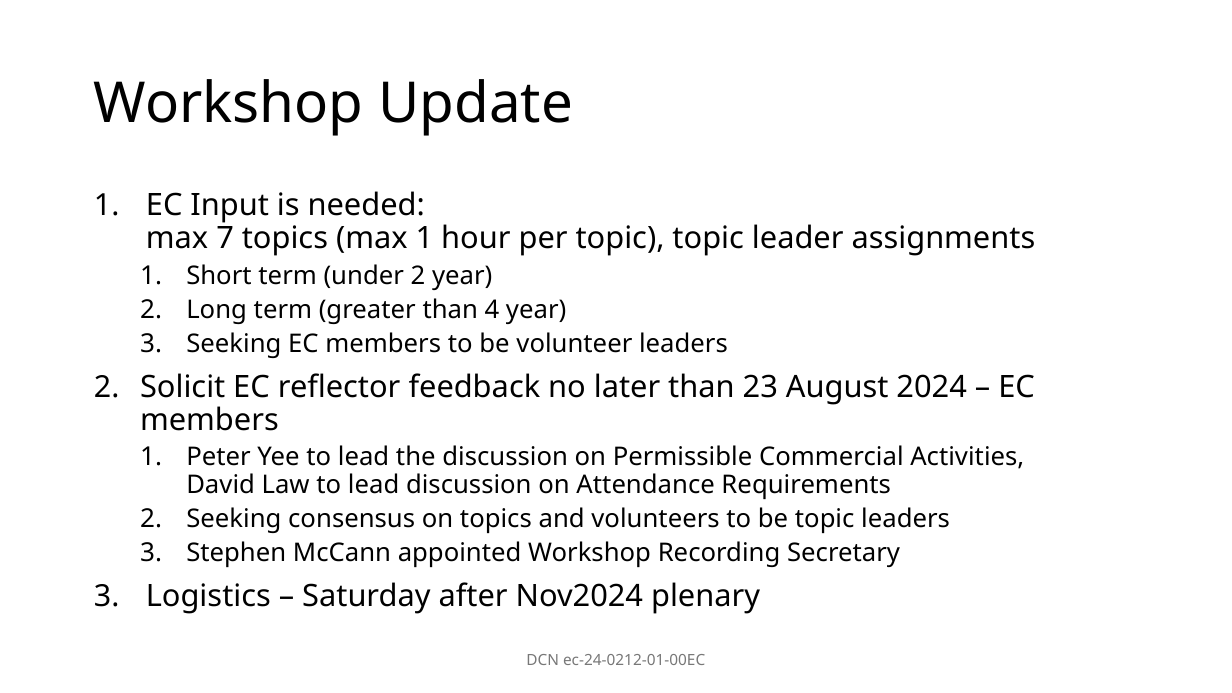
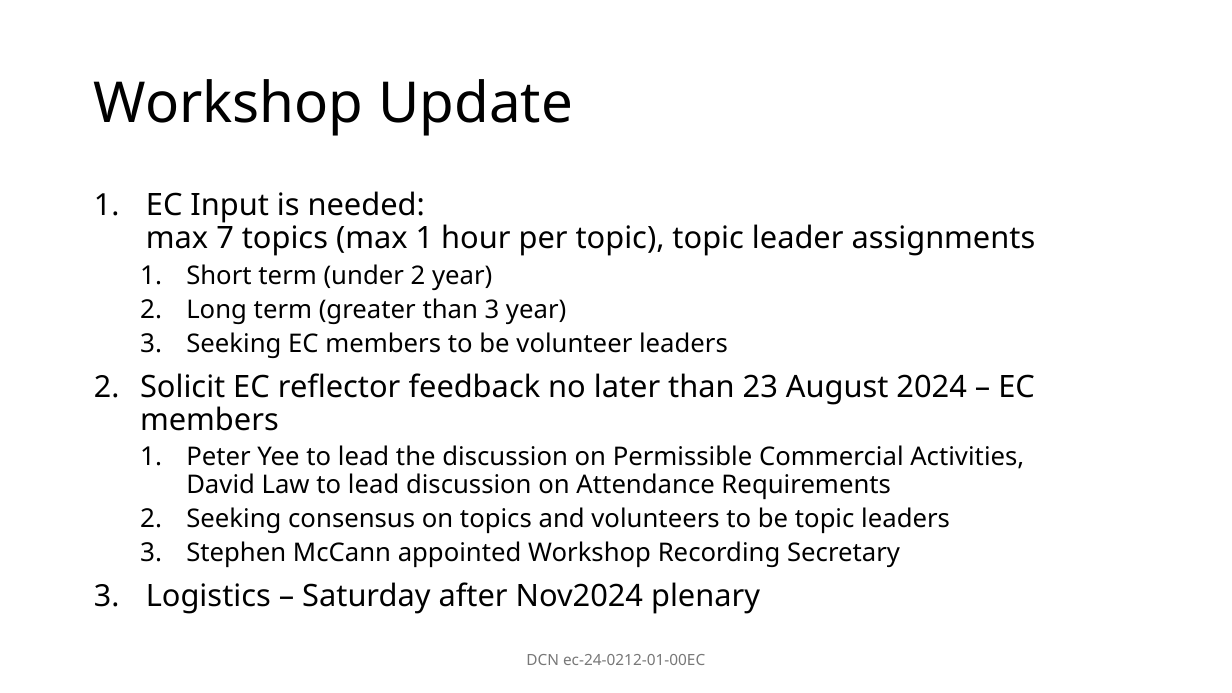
than 4: 4 -> 3 (492, 310)
